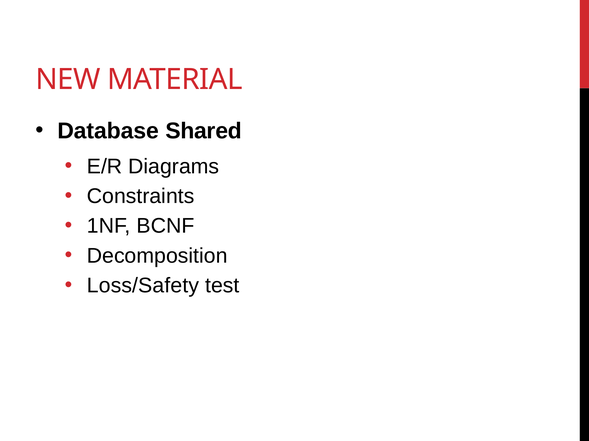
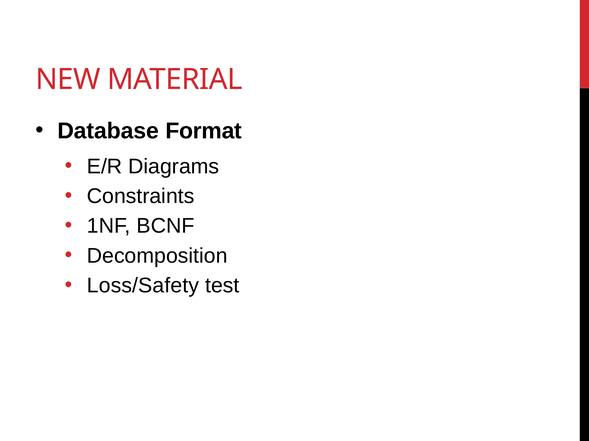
Shared: Shared -> Format (204, 131)
